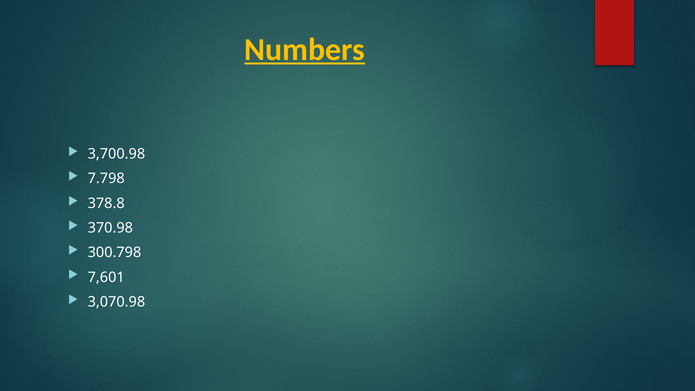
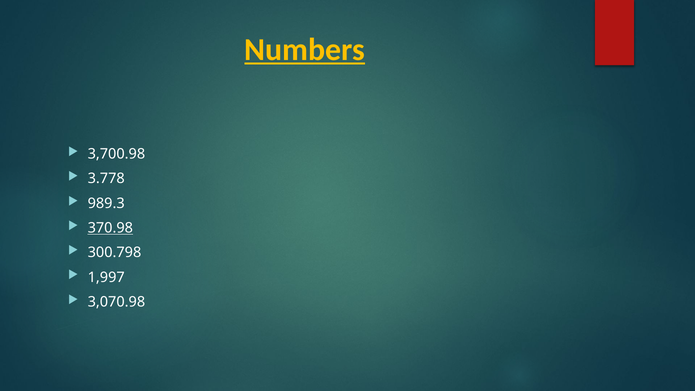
7.798: 7.798 -> 3.778 (106, 179)
378.8: 378.8 -> 989.3 (106, 203)
370.98 underline: none -> present (110, 228)
7,601: 7,601 -> 1,997 (106, 277)
